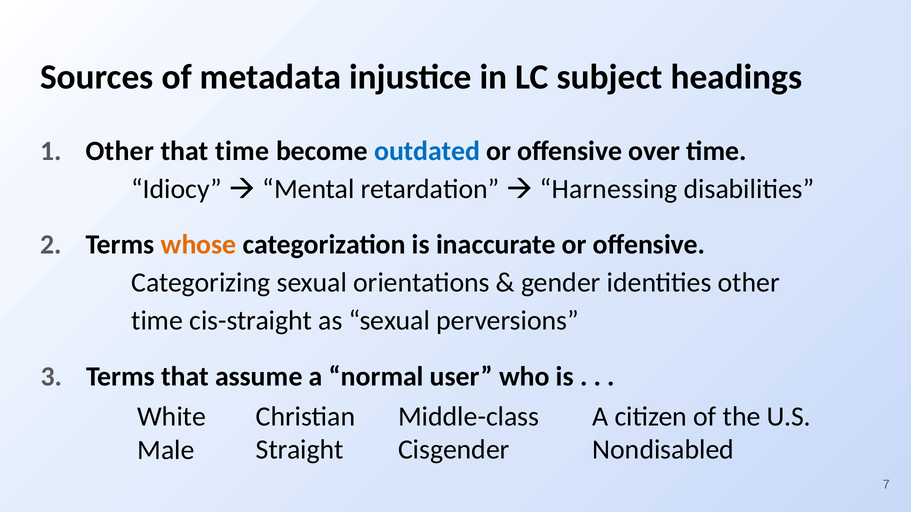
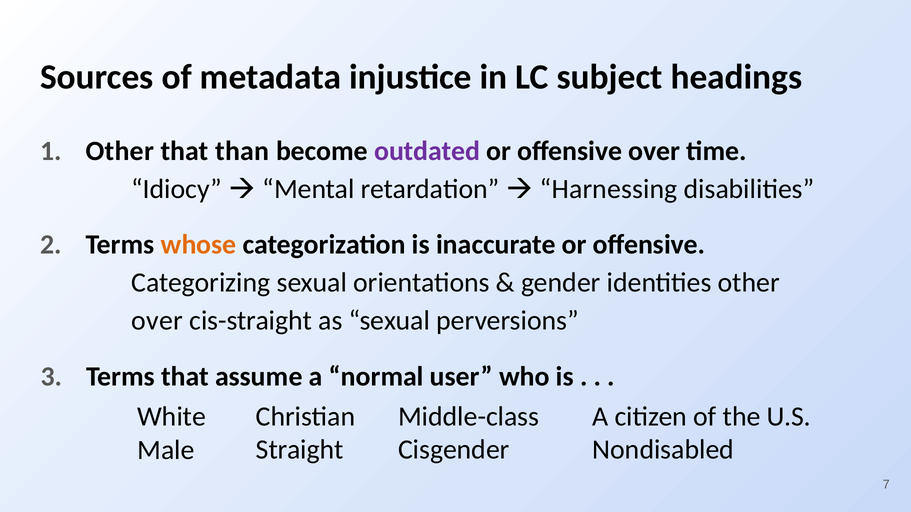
that time: time -> than (242, 151)
outdated colour: blue -> purple (427, 151)
time: time -> over (157, 321)
